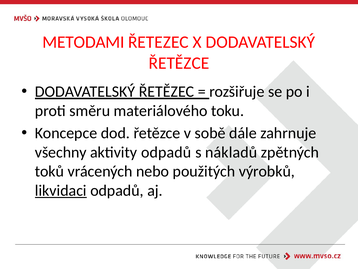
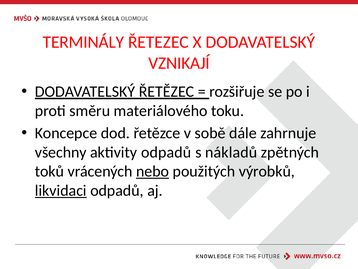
METODAMI: METODAMI -> TERMINÁLY (83, 42)
ŘETĚZCE: ŘETĚZCE -> VZNIKAJÍ (179, 63)
nebo underline: none -> present (153, 171)
